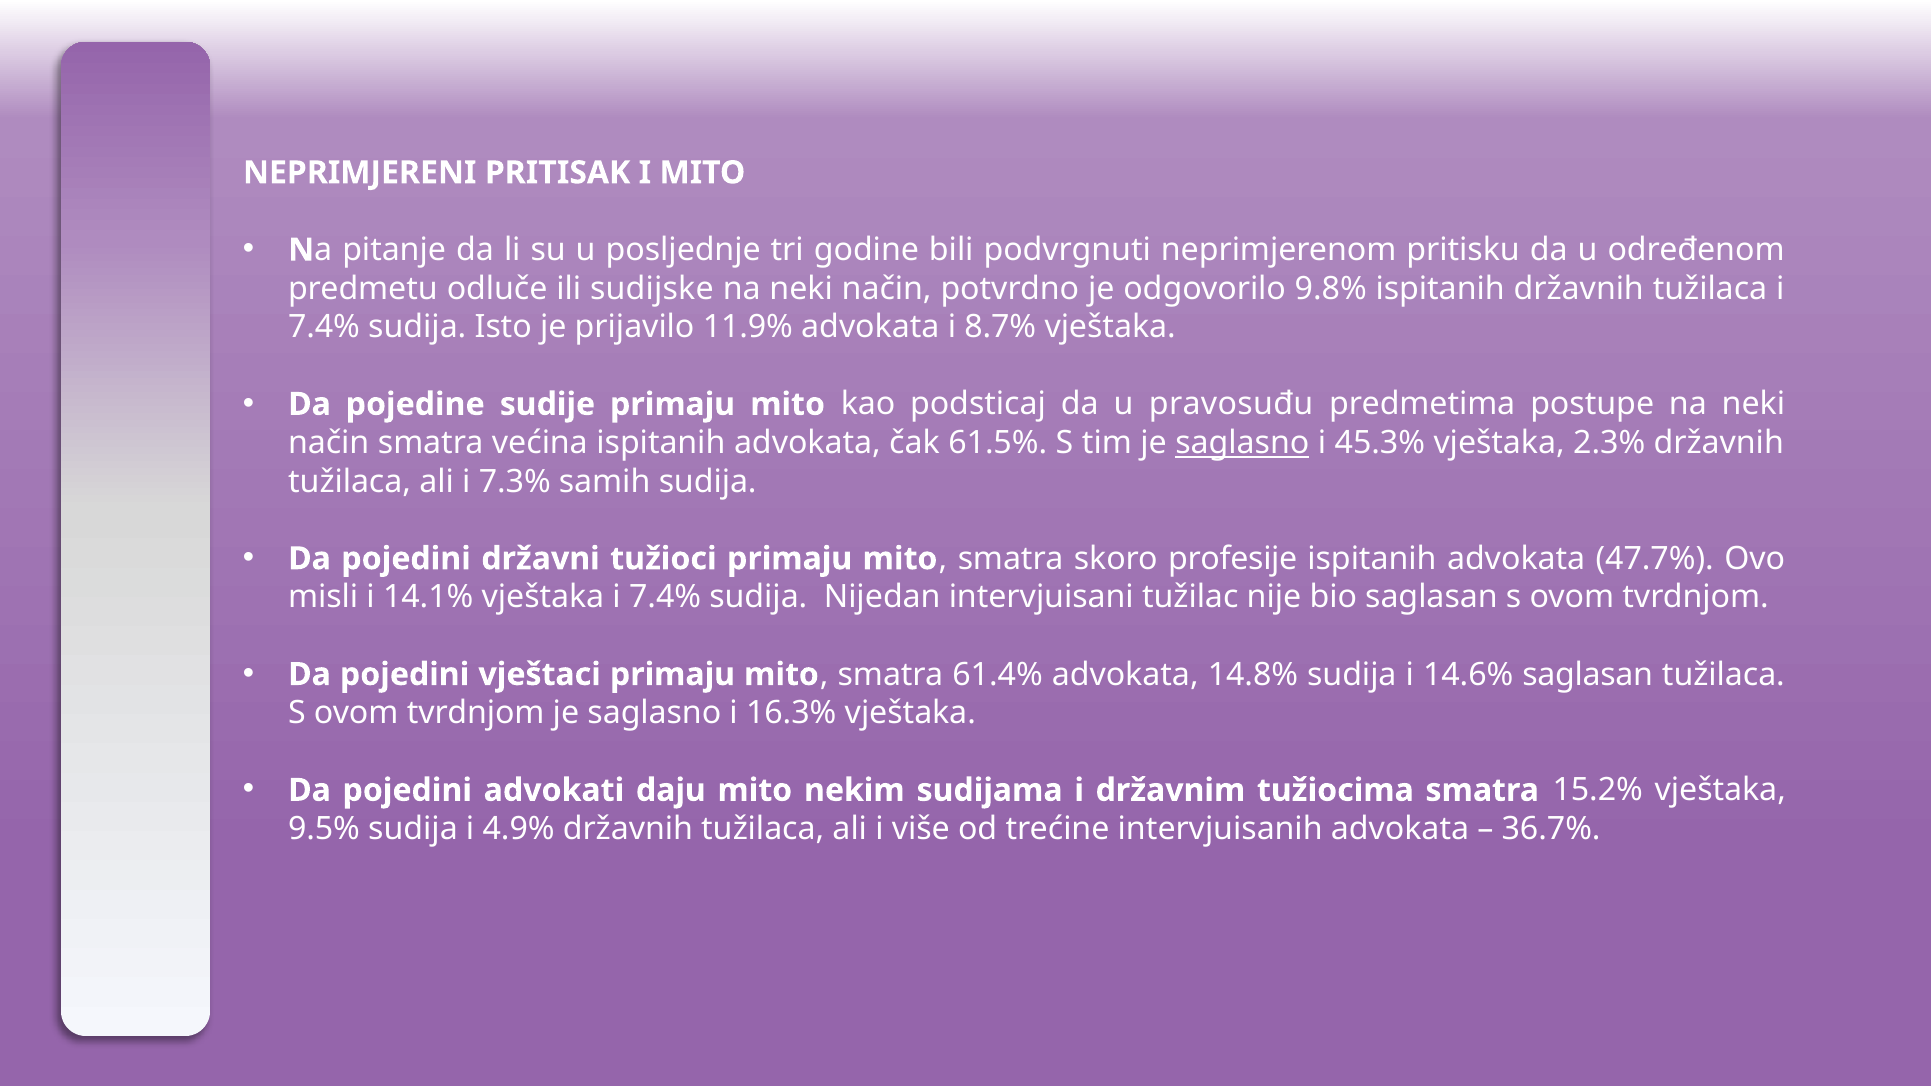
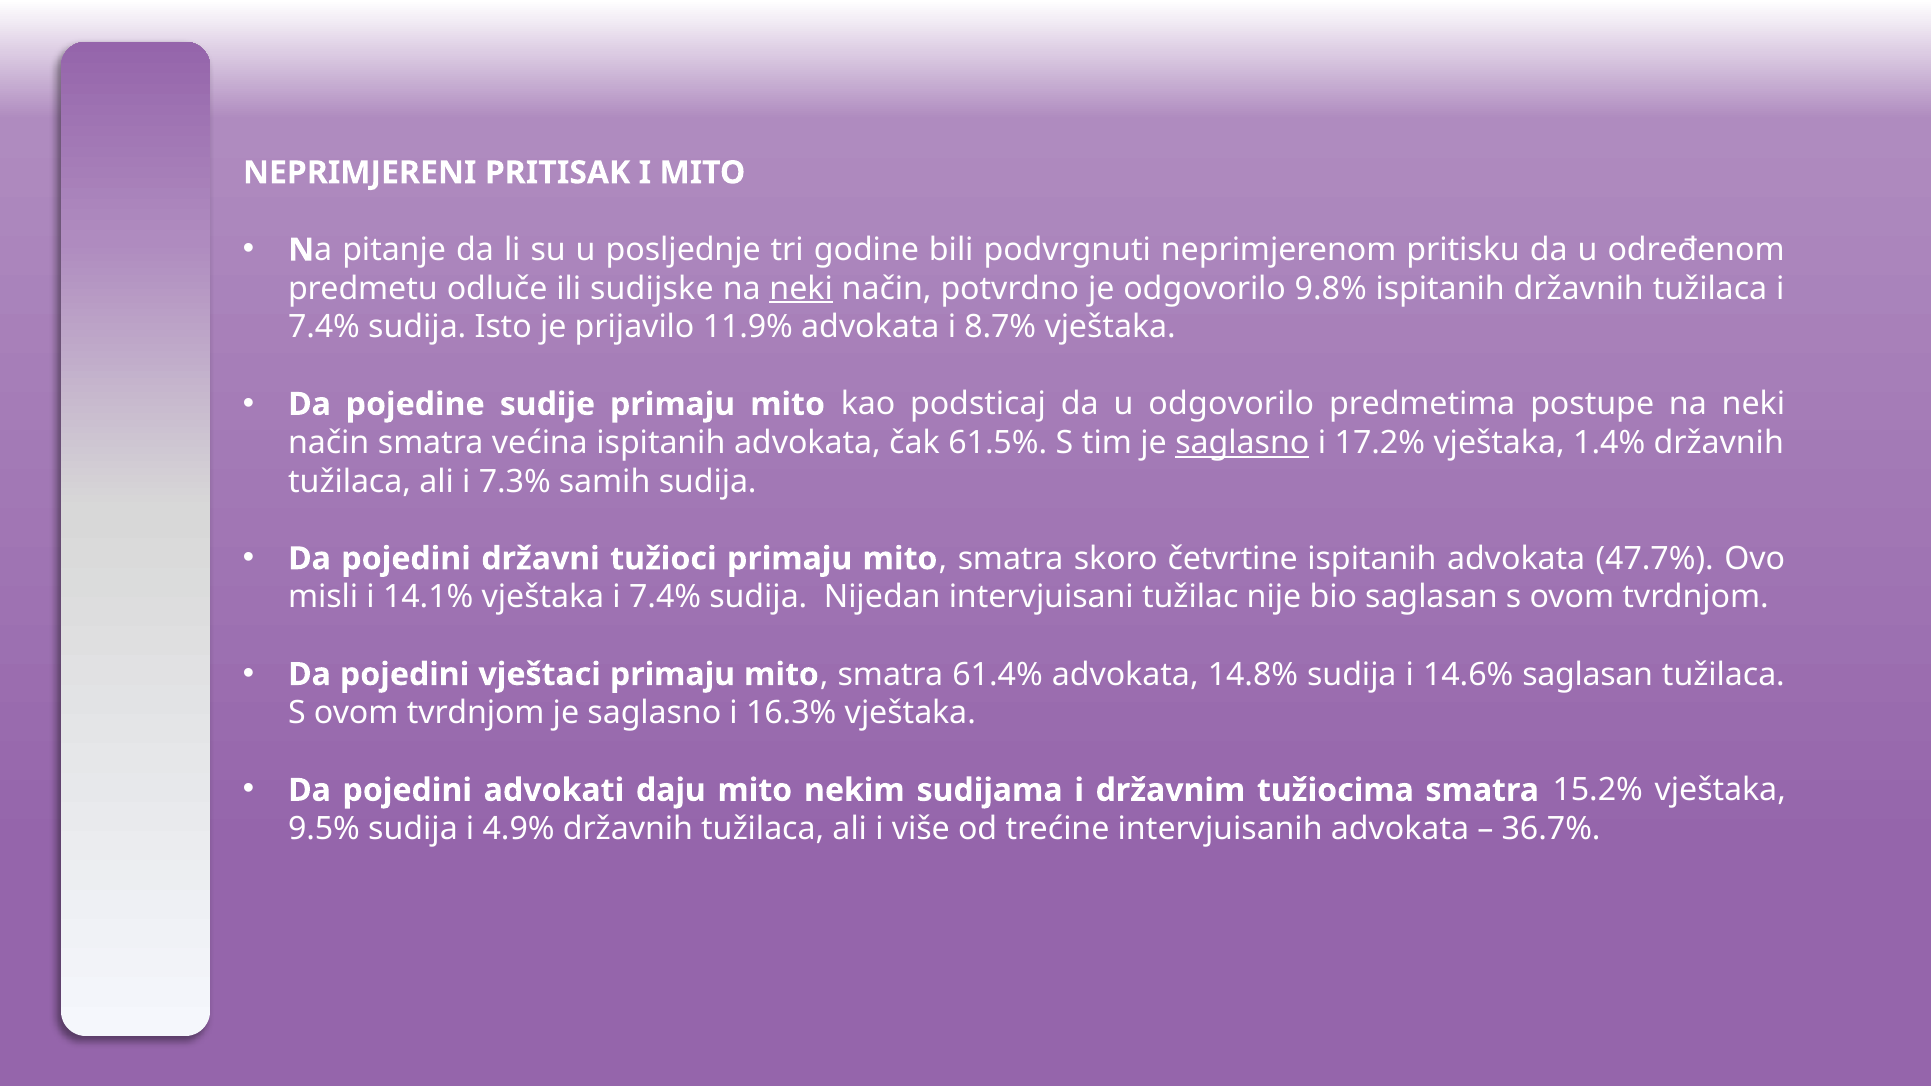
neki underline: none -> present (801, 289)
u pravosuđu: pravosuđu -> odgovorilo (1231, 404)
45.3%: 45.3% -> 17.2% (1380, 443)
2.3%: 2.3% -> 1.4% (1609, 443)
profesije: profesije -> četvrtine (1233, 559)
